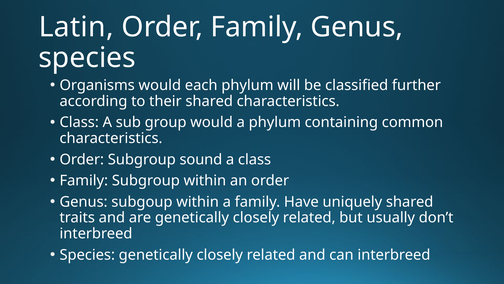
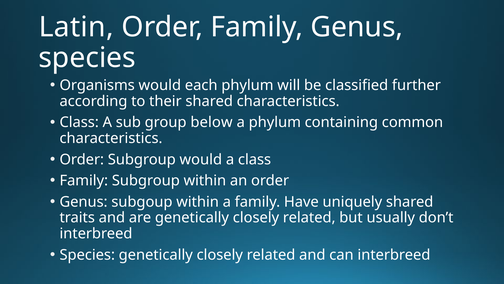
group would: would -> below (212, 122)
Subgroup sound: sound -> would (201, 159)
